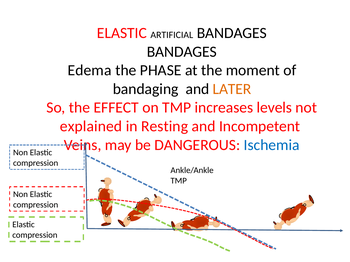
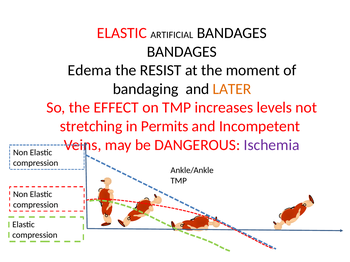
PHASE: PHASE -> RESIST (161, 70)
explained: explained -> stretching (91, 127)
Resting: Resting -> Permits (165, 127)
Ischemia colour: blue -> purple (272, 145)
